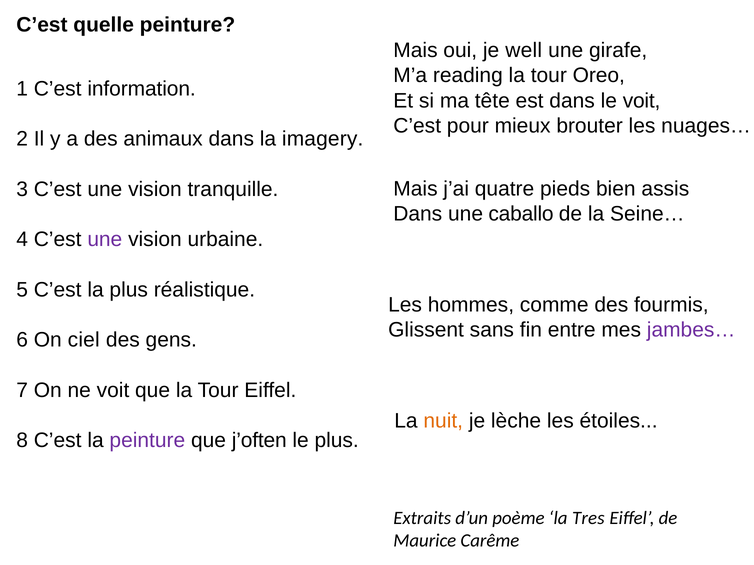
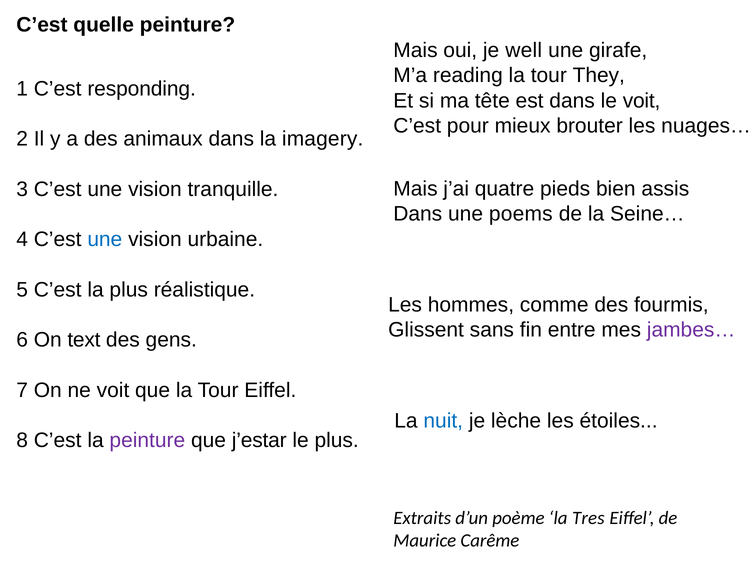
Oreo: Oreo -> They (599, 76)
information: information -> responding (142, 89)
caballo: caballo -> poems (521, 214)
une colour: purple -> blue (105, 240)
ciel: ciel -> text (84, 340)
nuit colour: orange -> blue (443, 421)
j’often: j’often -> j’estar (259, 441)
